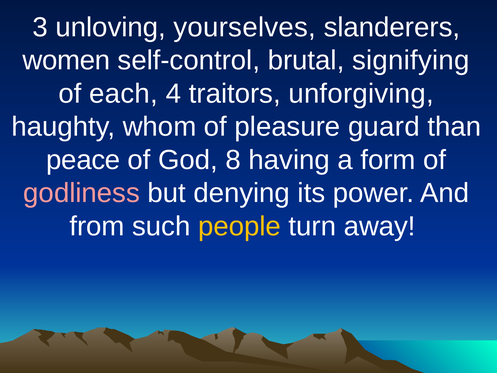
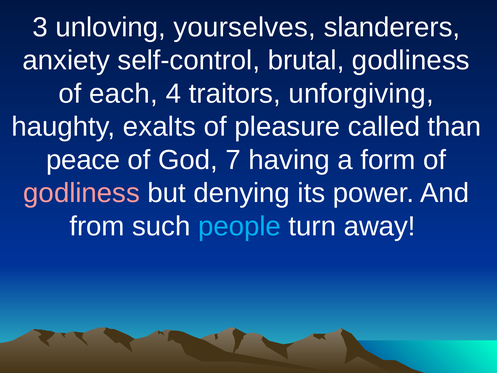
women: women -> anxiety (66, 60)
brutal signifying: signifying -> godliness (411, 60)
whom: whom -> exalts (159, 127)
guard: guard -> called (384, 127)
8: 8 -> 7 (233, 160)
people colour: yellow -> light blue (239, 226)
